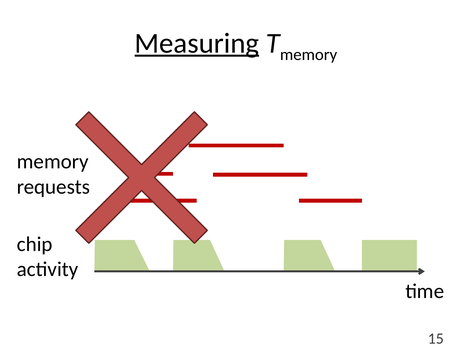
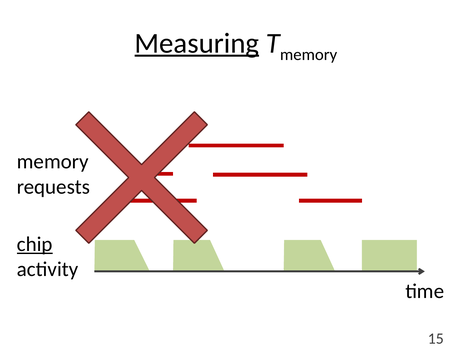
chip underline: none -> present (35, 244)
